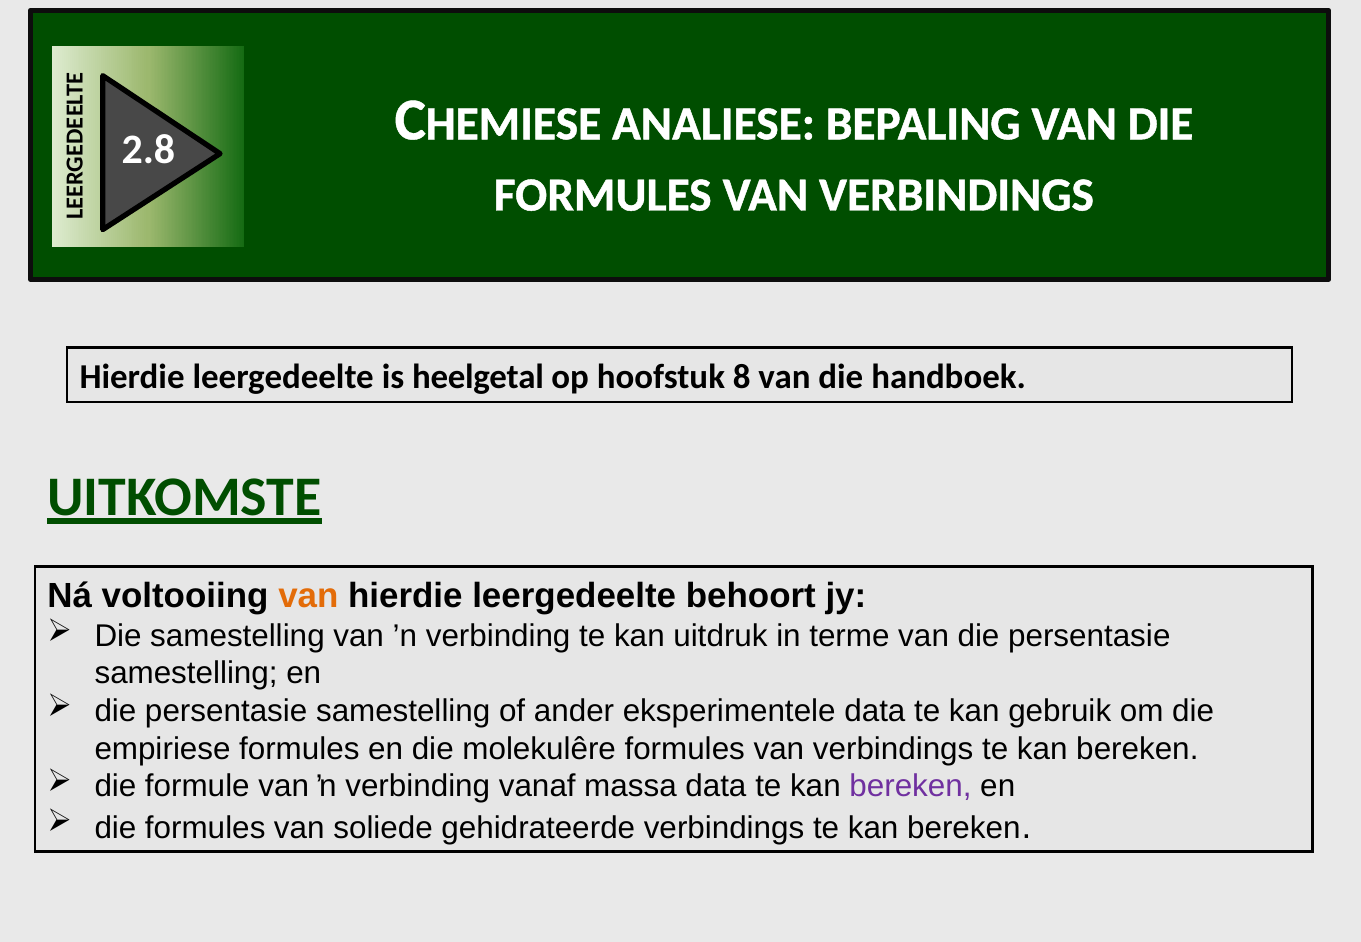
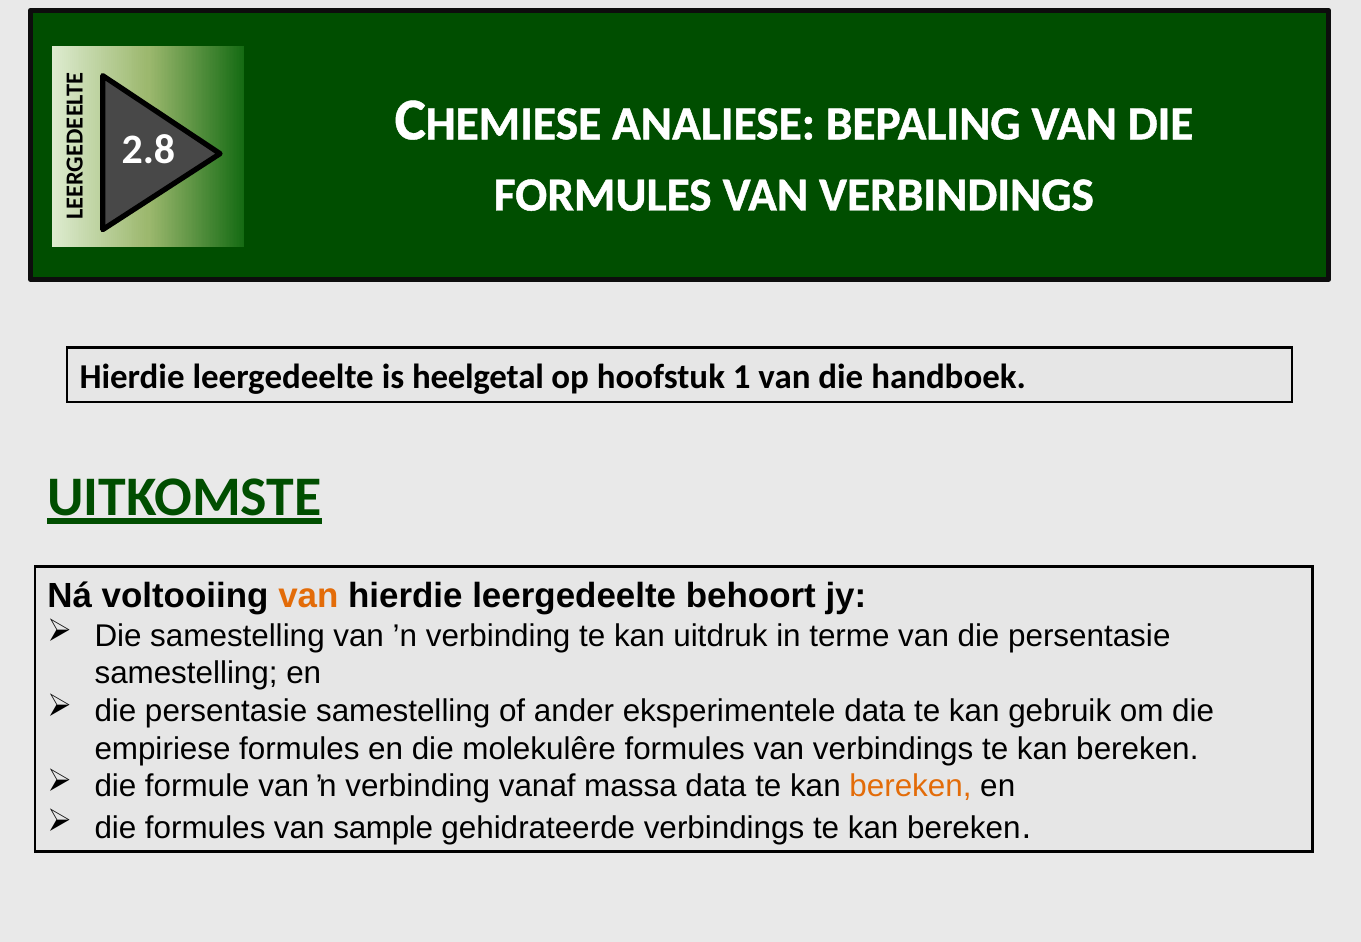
8: 8 -> 1 (742, 377)
bereken colour: purple -> orange (910, 787)
soliede: soliede -> sample (383, 828)
